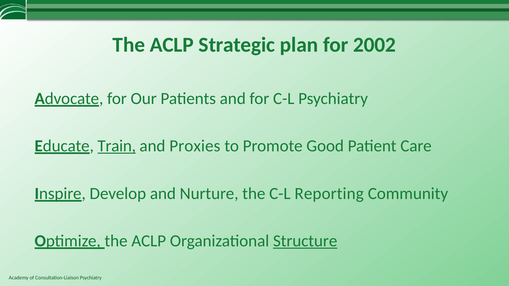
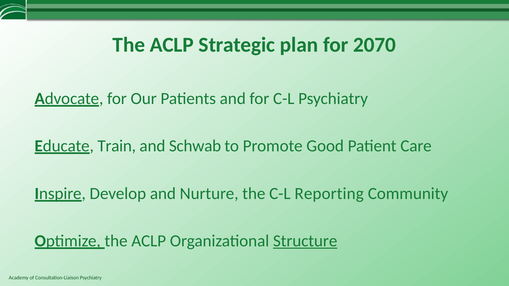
2002: 2002 -> 2070 (375, 45)
Train underline: present -> none (117, 146)
Proxies: Proxies -> Schwab (195, 146)
